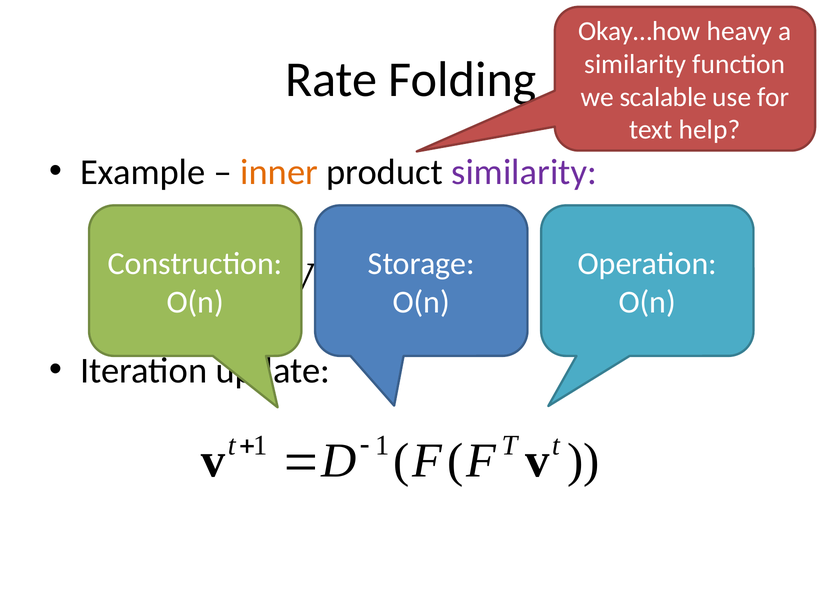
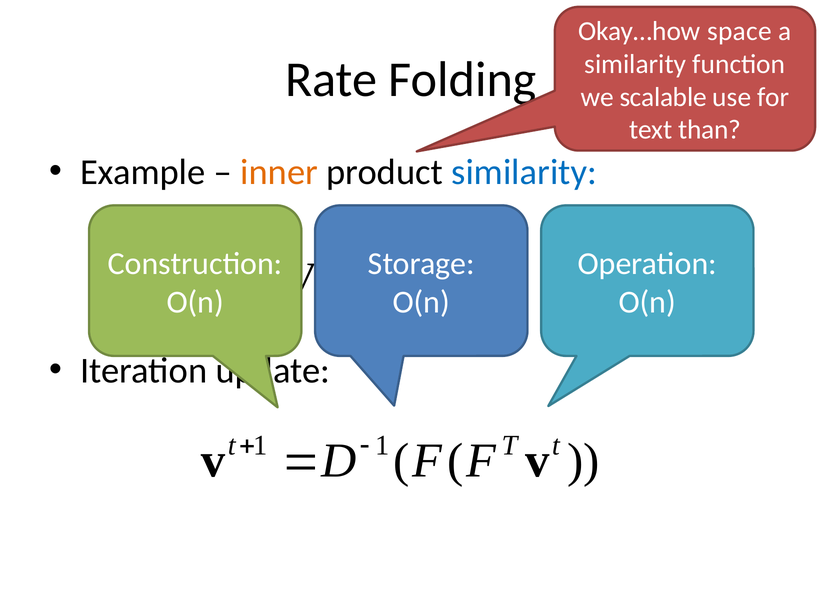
heavy: heavy -> space (739, 31)
help: help -> than (710, 130)
similarity colour: purple -> blue (524, 172)
